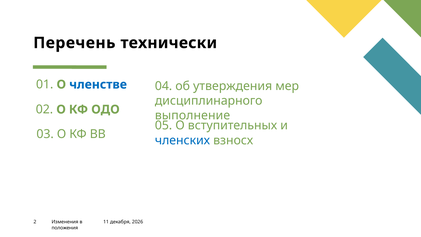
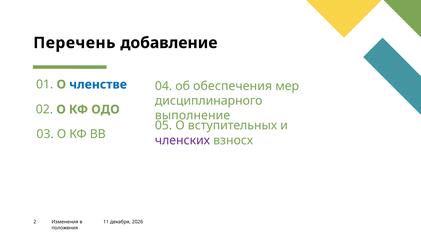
технически: технически -> добавление (169, 43)
утверждения: утверждения -> обеспечения (233, 86)
членских colour: blue -> purple (182, 140)
